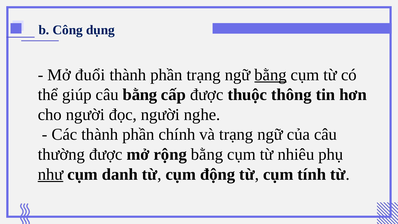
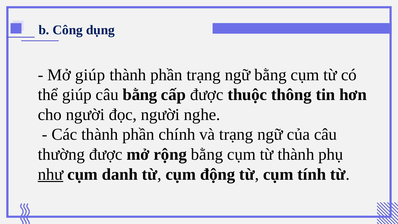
Mở đuổi: đuổi -> giúp (90, 75)
bằng underline: present -> none (271, 75)
từ nhiêu: nhiêu -> thành (296, 154)
